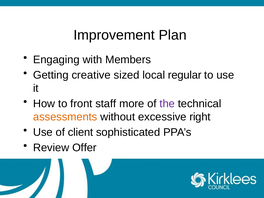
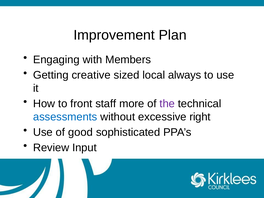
regular: regular -> always (185, 75)
assessments colour: orange -> blue (65, 117)
client: client -> good (80, 132)
Offer: Offer -> Input (84, 148)
